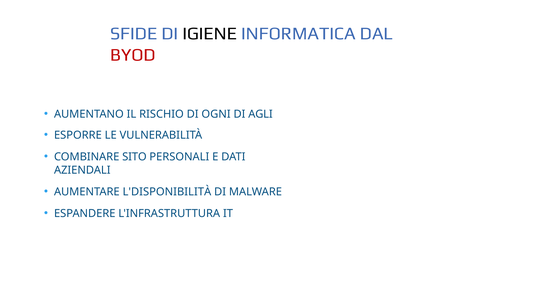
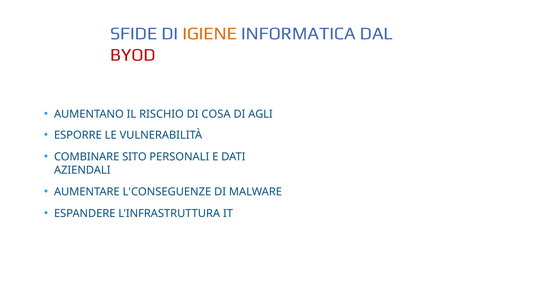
IGIENE colour: black -> orange (210, 34)
OGNI: OGNI -> COSA (216, 114)
L'DISPONIBILITÀ: L'DISPONIBILITÀ -> L'CONSEGUENZE (167, 192)
